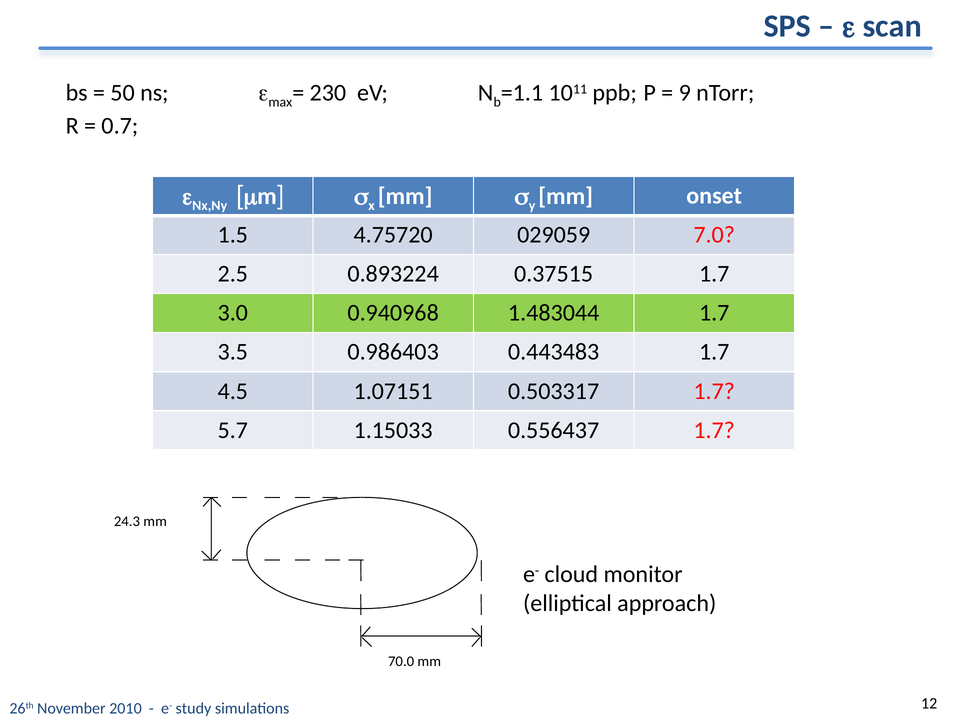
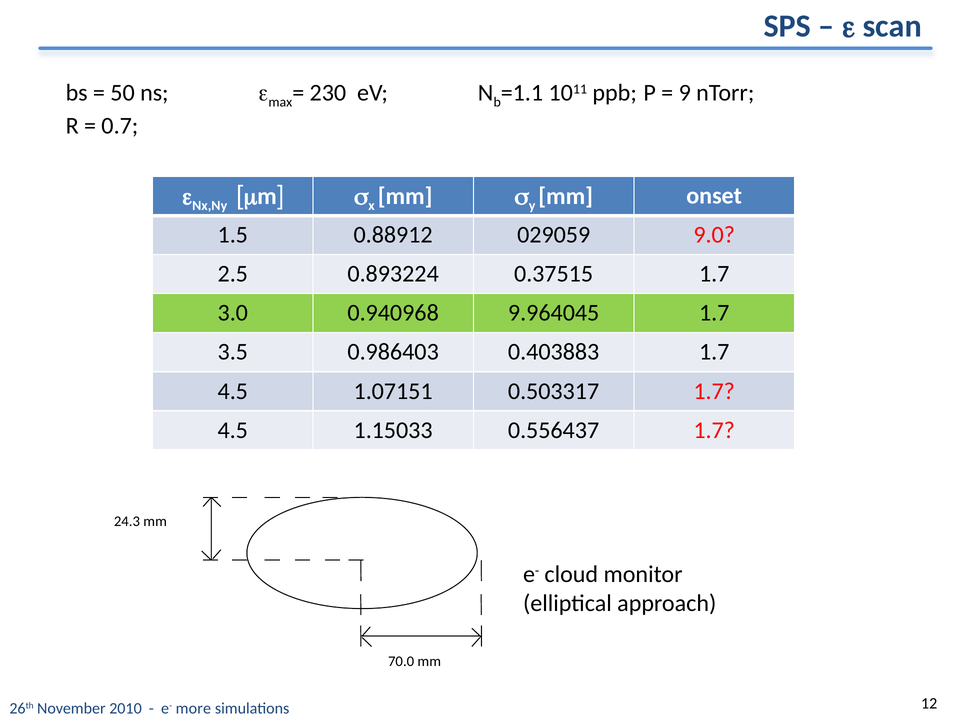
4.75720: 4.75720 -> 0.88912 (393, 235)
7.0: 7.0 -> 9.0 (714, 235)
1.483044: 1.483044 -> 9.964045 (554, 313)
0.443483: 0.443483 -> 0.403883 (554, 352)
5.7: 5.7 -> 4.5 (233, 430)
study: study -> more (193, 709)
